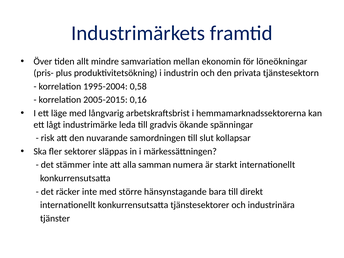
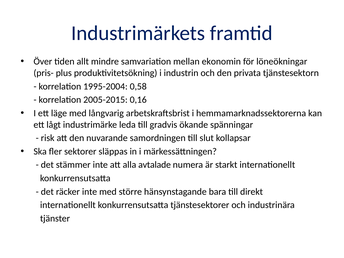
samman: samman -> avtalade (155, 165)
